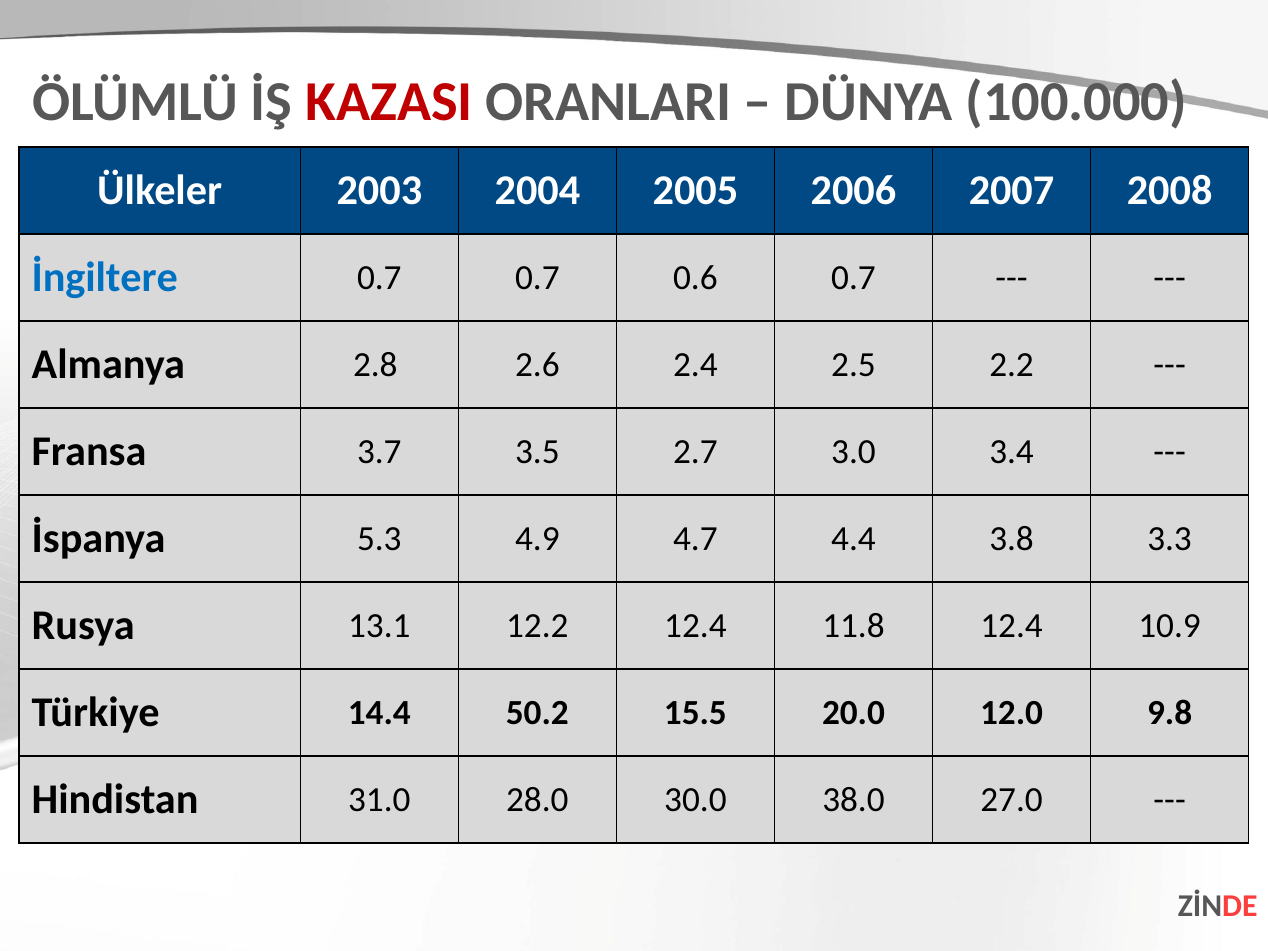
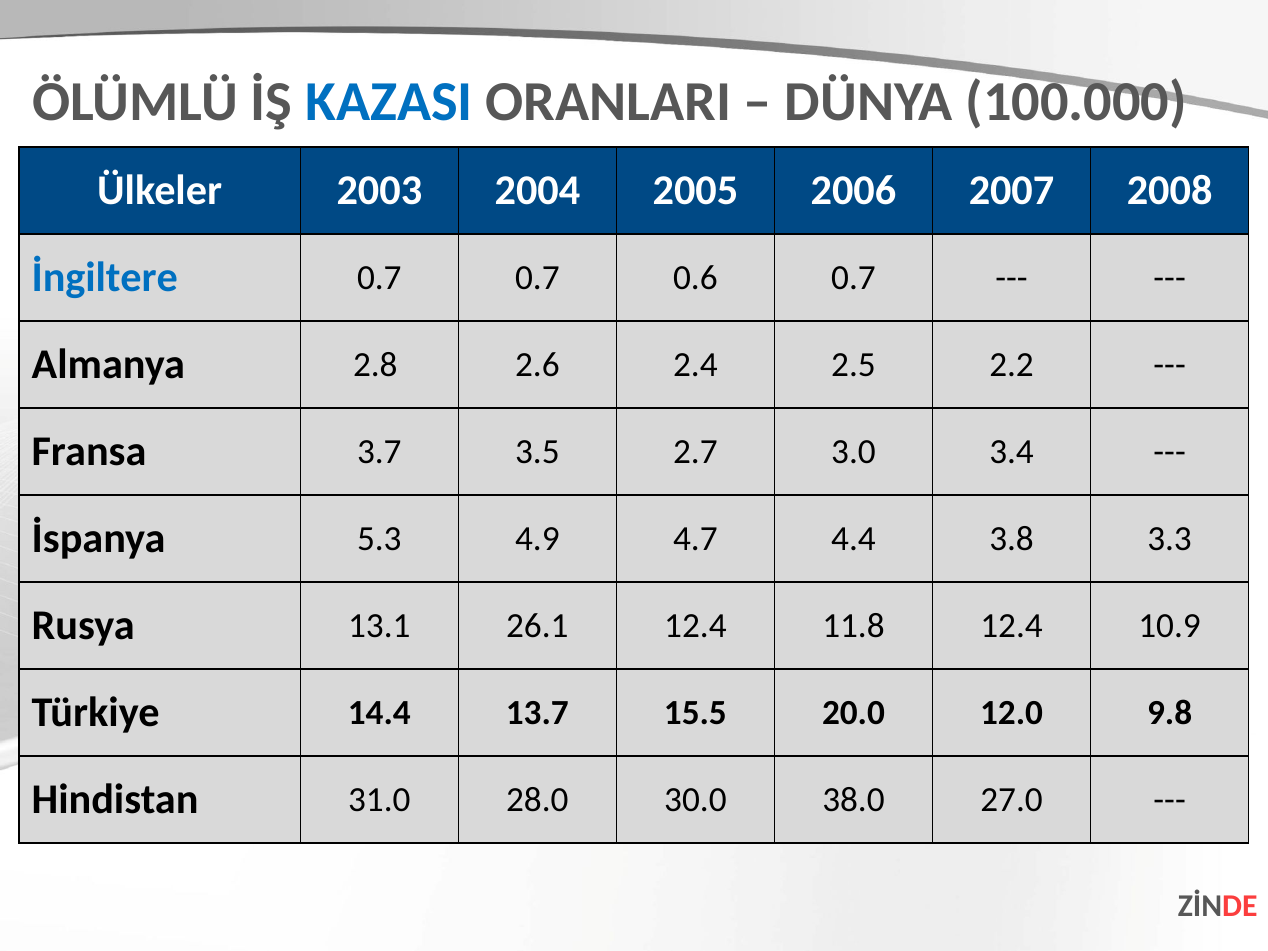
KAZASI colour: red -> blue (389, 102)
12.2: 12.2 -> 26.1 (537, 626)
50.2: 50.2 -> 13.7 (537, 713)
